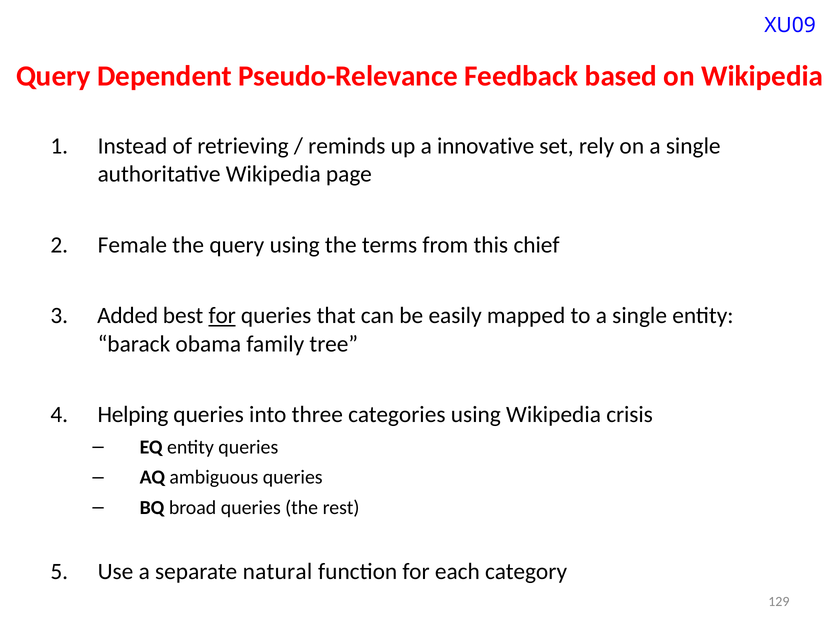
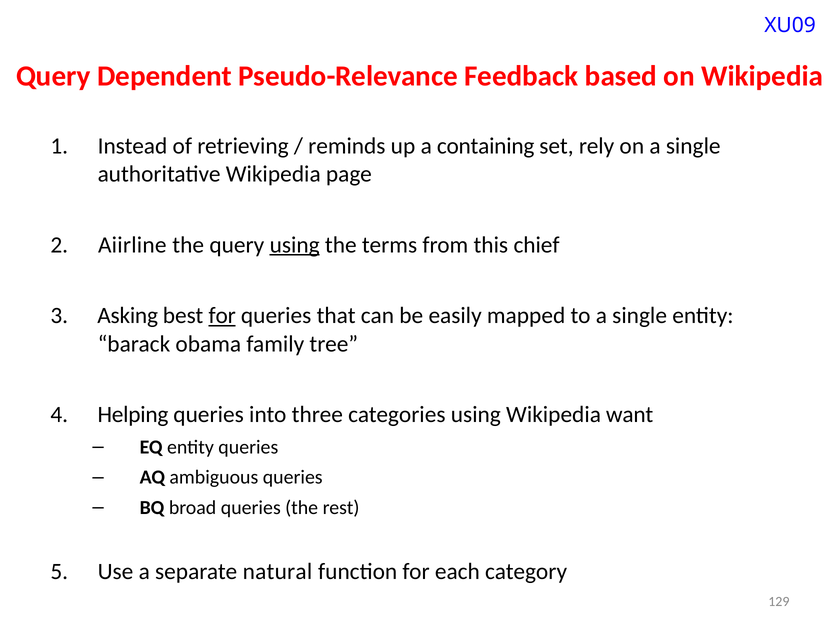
innovative: innovative -> containing (486, 146)
Female: Female -> Aiirline (132, 245)
using underline: none -> present (295, 245)
Added: Added -> Asking (128, 316)
crisis: crisis -> want (630, 415)
